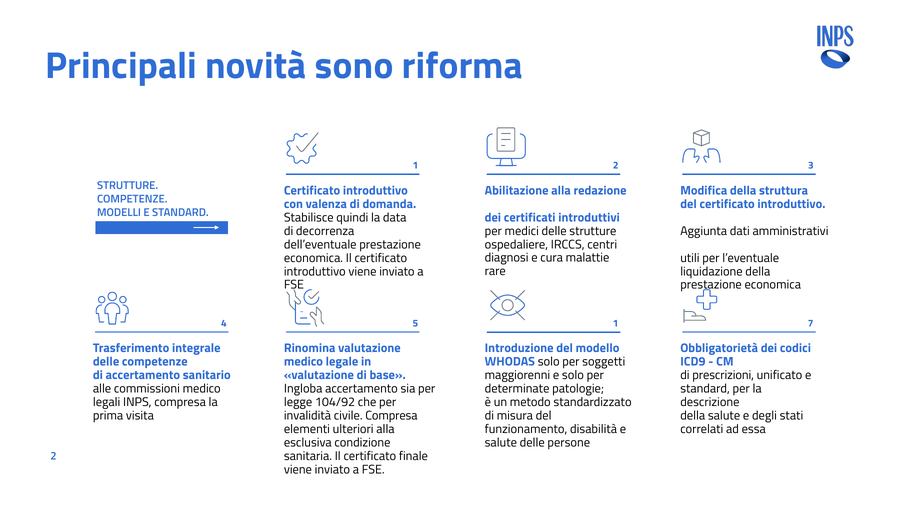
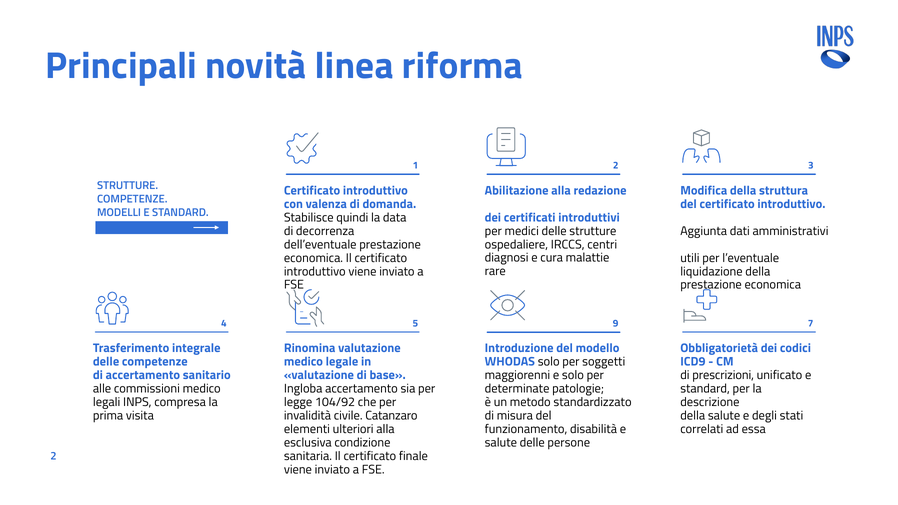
sono: sono -> linea (354, 66)
5 1: 1 -> 9 (616, 324)
civile Compresa: Compresa -> Catanzaro (391, 416)
